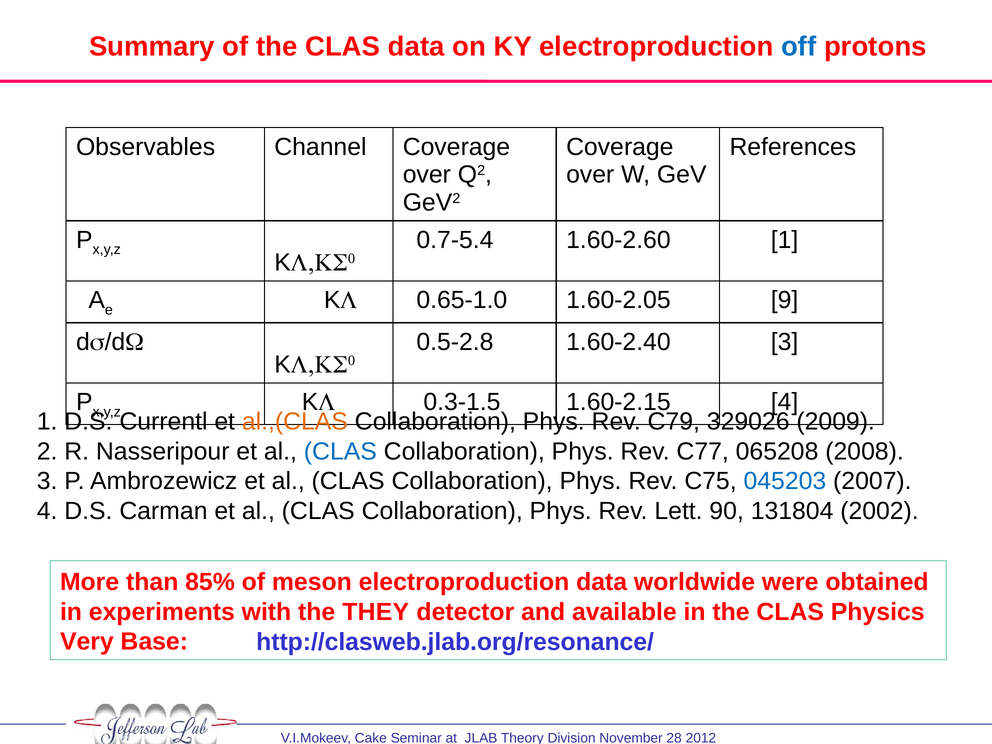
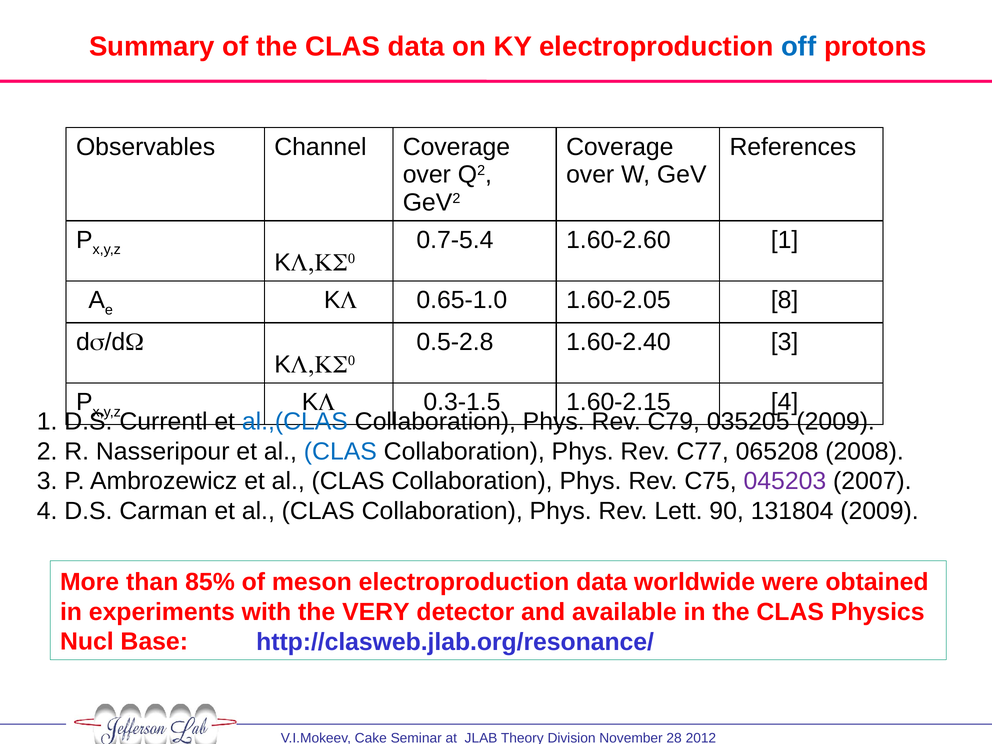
9: 9 -> 8 (785, 300)
al.,(CLAS colour: orange -> blue (295, 422)
329026: 329026 -> 035205 (748, 422)
045203 colour: blue -> purple (785, 481)
131804 2002: 2002 -> 2009 (880, 511)
THEY: THEY -> VERY (376, 612)
Very: Very -> Nucl (87, 642)
